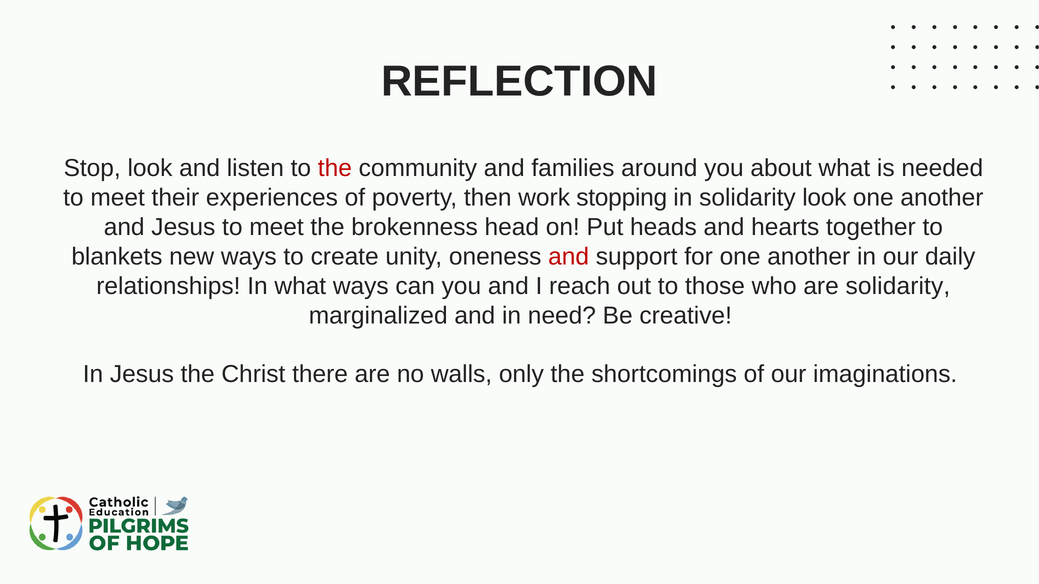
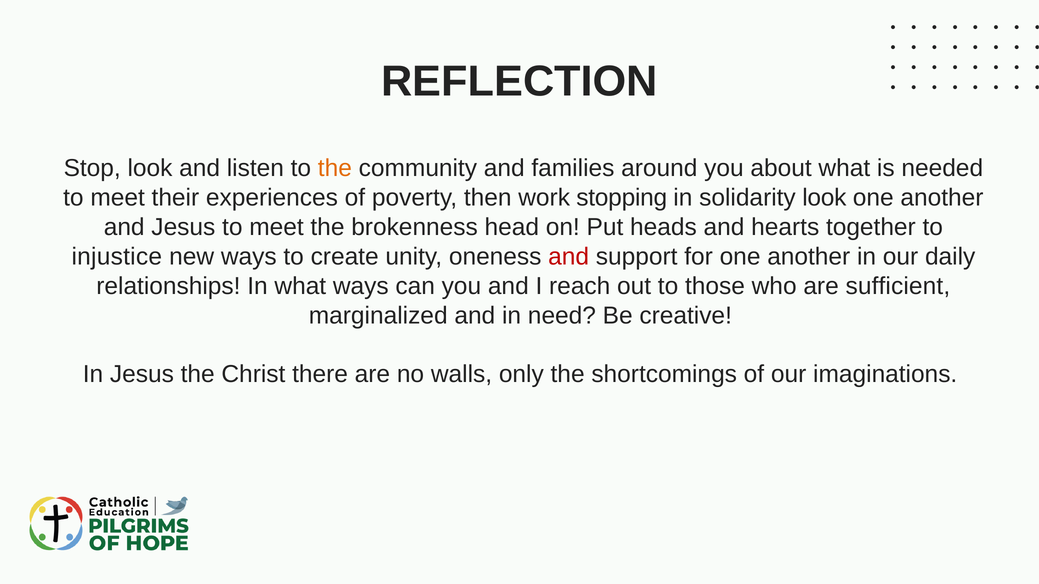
the colour: red -> orange (335, 168)
blankets: blankets -> injustice (117, 257)
are solidarity: solidarity -> sufficient (898, 286)
